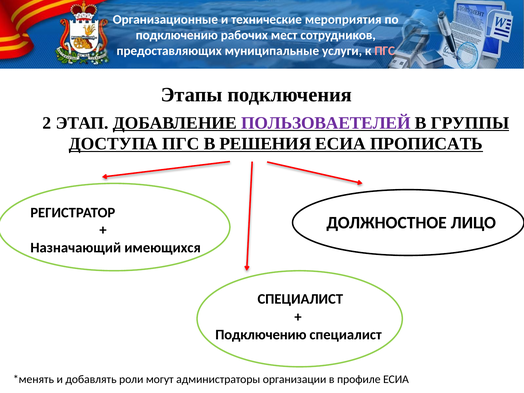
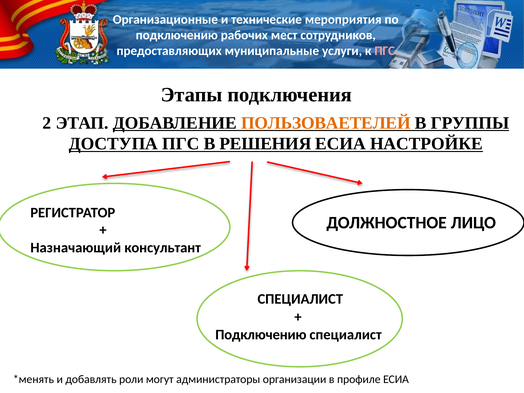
ПОЛЬЗОВАЕТЕЛЕЙ colour: purple -> orange (326, 123)
ПРОПИСАТЬ: ПРОПИСАТЬ -> НАСТРОЙКЕ (426, 144)
имеющихся: имеющихся -> консультант (163, 248)
